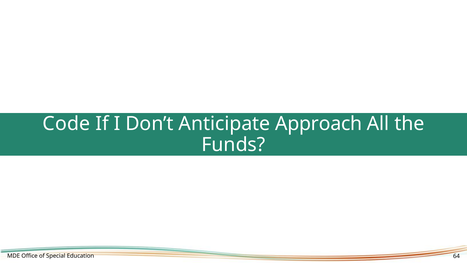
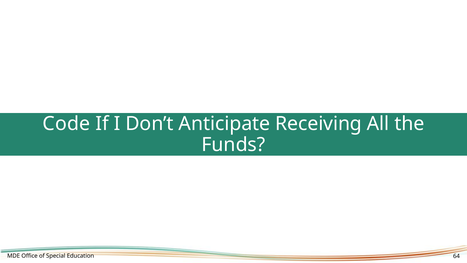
Approach: Approach -> Receiving (319, 124)
